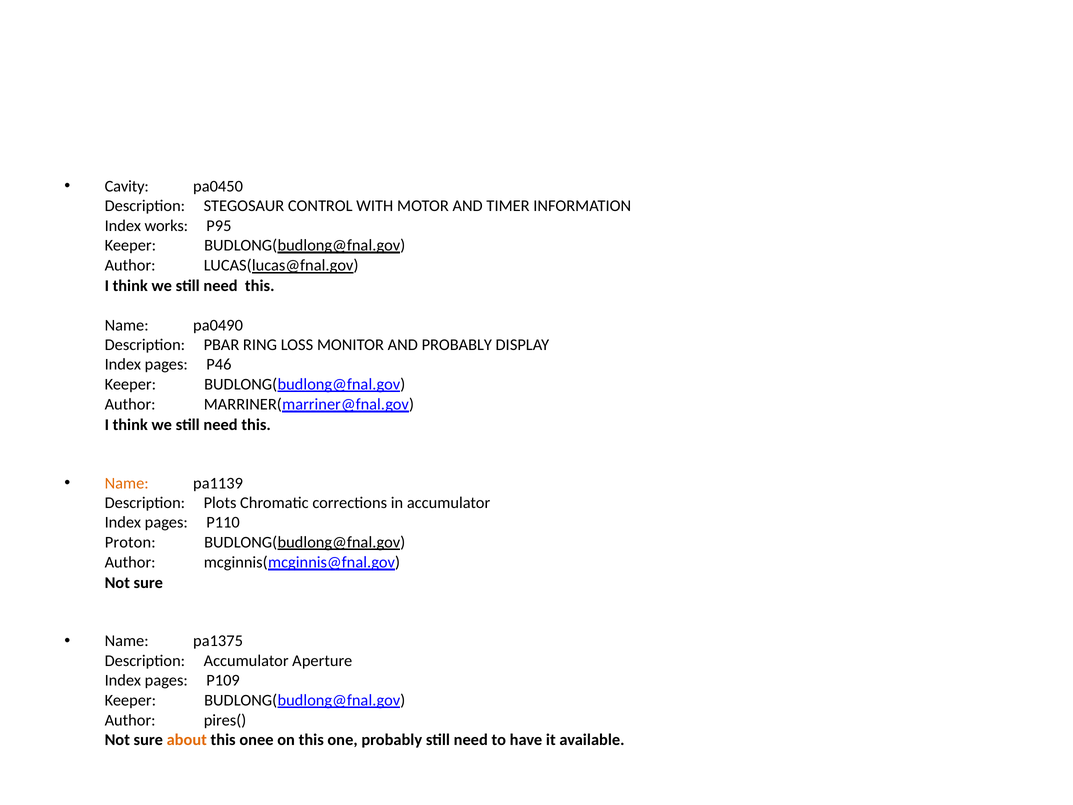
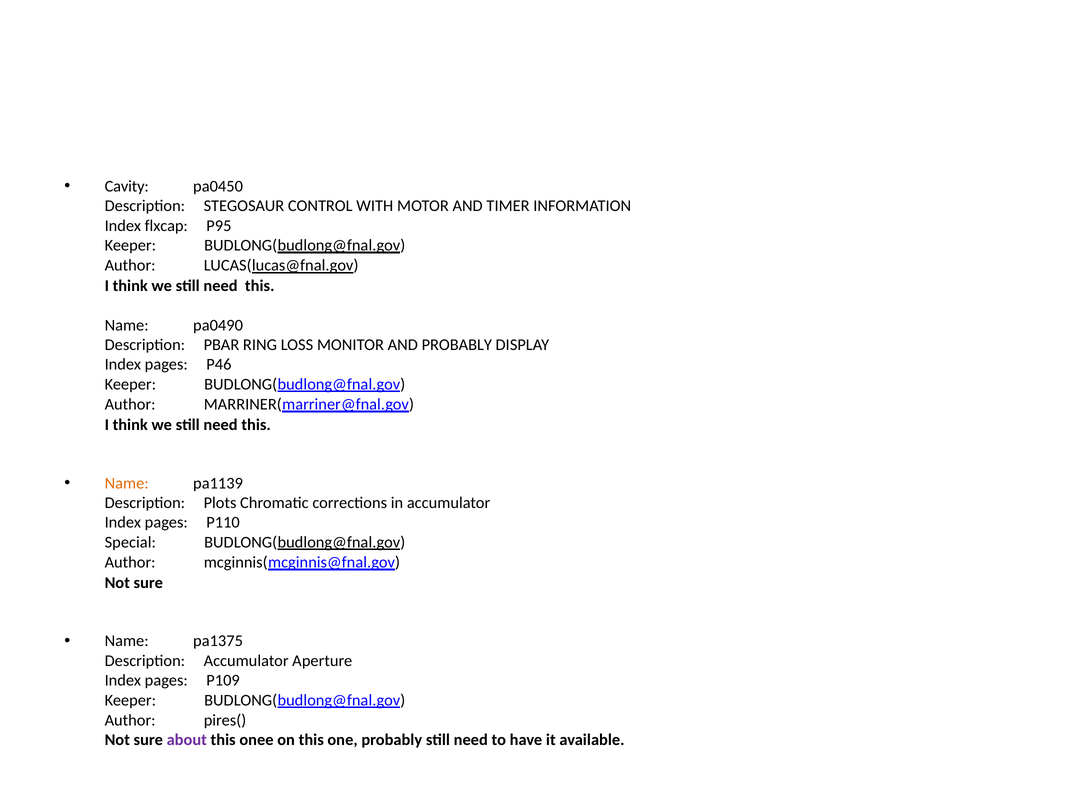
works: works -> flxcap (166, 226)
Proton: Proton -> Special (130, 542)
about colour: orange -> purple (187, 740)
